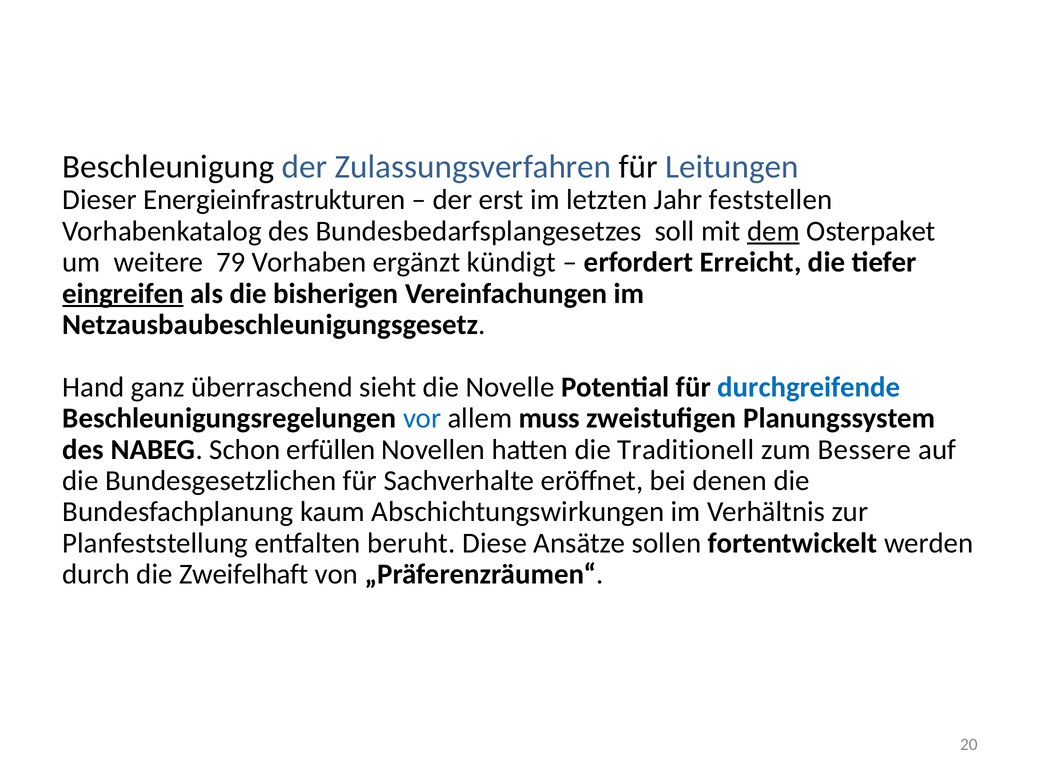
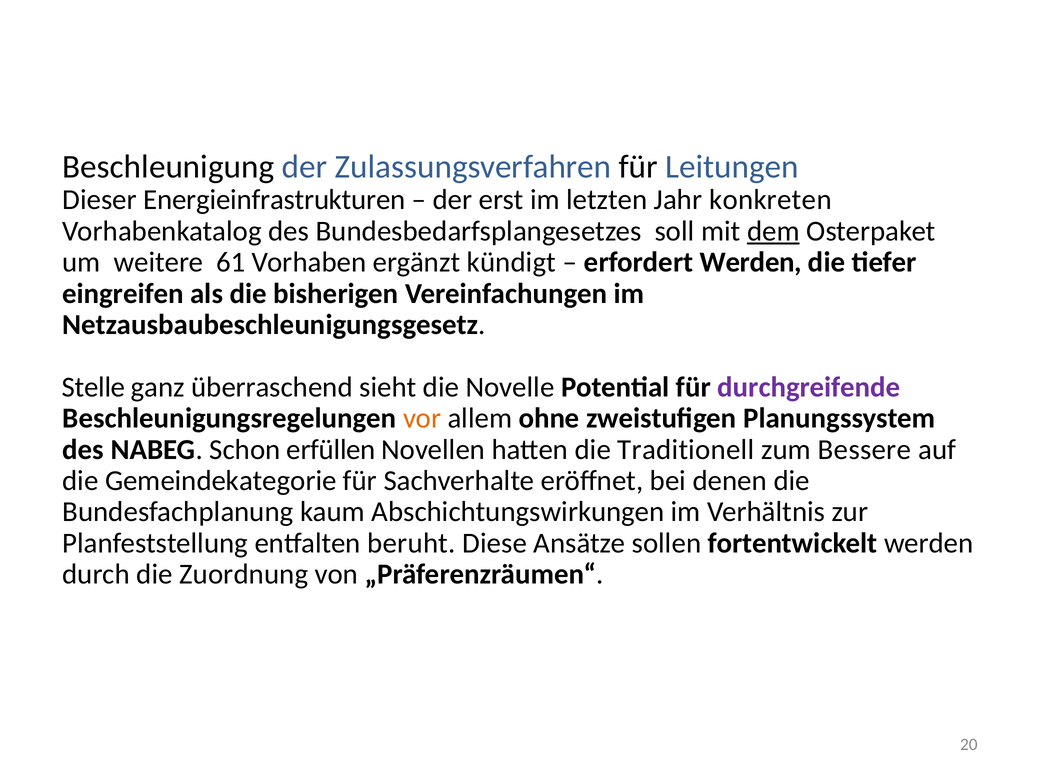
feststellen: feststellen -> konkreten (770, 200)
79: 79 -> 61 (231, 262)
erfordert Erreicht: Erreicht -> Werden (751, 262)
eingreifen underline: present -> none (123, 294)
Hand: Hand -> Stelle (94, 387)
durchgreifende colour: blue -> purple (809, 387)
vor colour: blue -> orange (422, 418)
muss: muss -> ohne (549, 418)
Bundesgesetzlichen: Bundesgesetzlichen -> Gemeindekategorie (221, 481)
Zweifelhaft: Zweifelhaft -> Zuordnung (244, 574)
